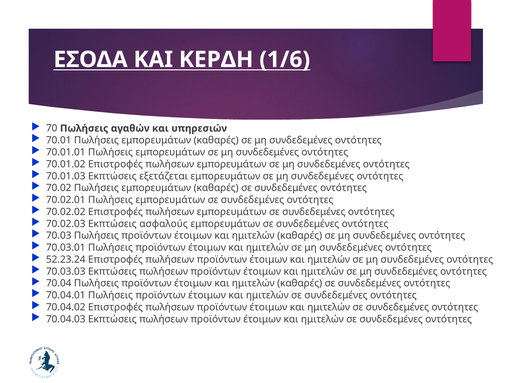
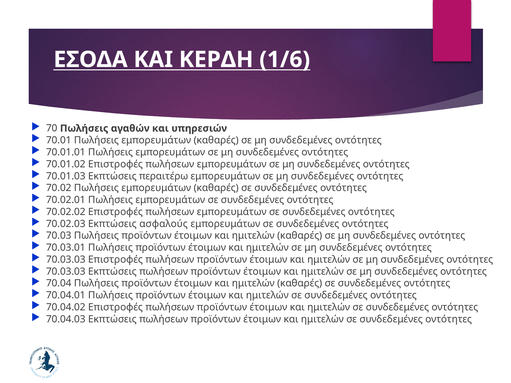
εξετάζεται: εξετάζεται -> περαιτέρω (164, 176)
52.23.24: 52.23.24 -> 70.03.03 (66, 260)
